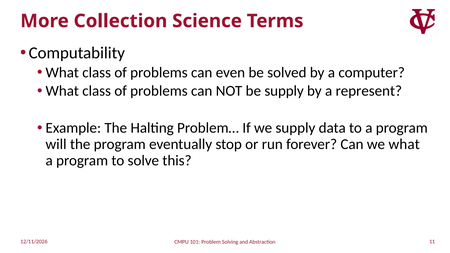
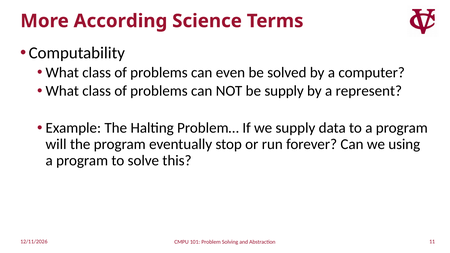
Collection: Collection -> According (120, 21)
we what: what -> using (404, 144)
